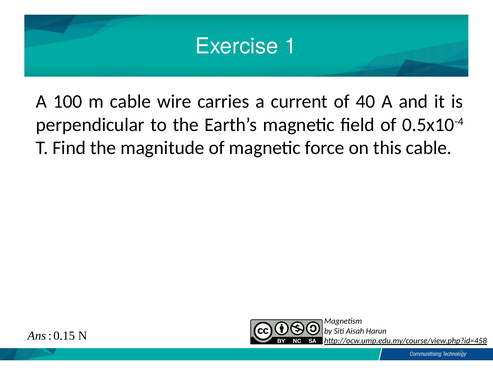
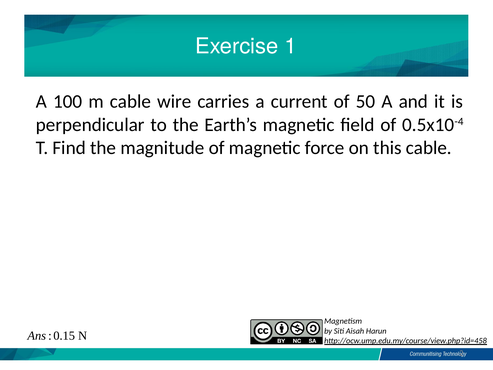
40: 40 -> 50 (366, 102)
